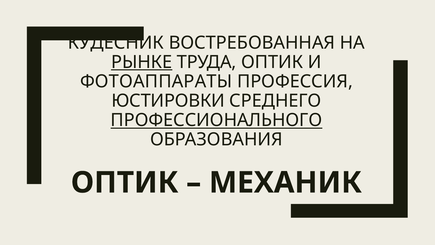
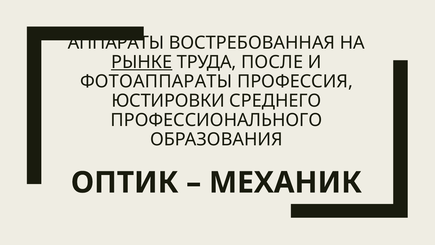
КУДЕСНИК: КУДЕСНИК -> АППАРАТЫ (116, 43)
ТРУДА ОПТИК: ОПТИК -> ПОСЛЕ (272, 62)
ПРОФЕССИОНАЛЬНОГО underline: present -> none (216, 120)
